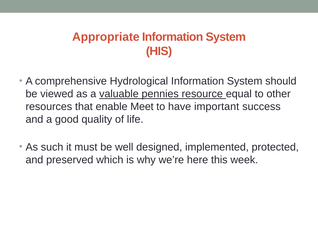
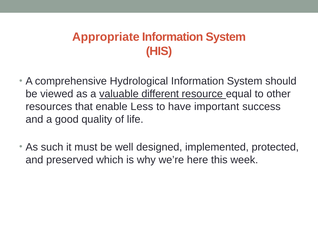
pennies: pennies -> different (160, 94)
Meet: Meet -> Less (142, 106)
